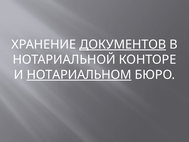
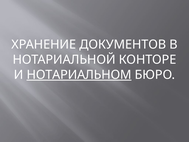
ДОКУМЕНТОВ underline: present -> none (123, 44)
